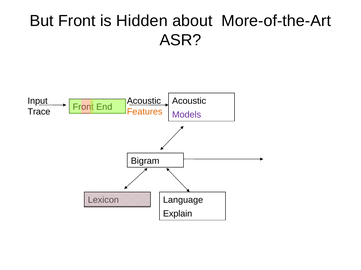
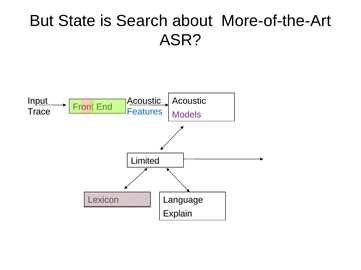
But Front: Front -> State (77, 21)
Hidden: Hidden -> Search (142, 21)
Features colour: orange -> blue (145, 112)
Bigram: Bigram -> Limited (145, 161)
